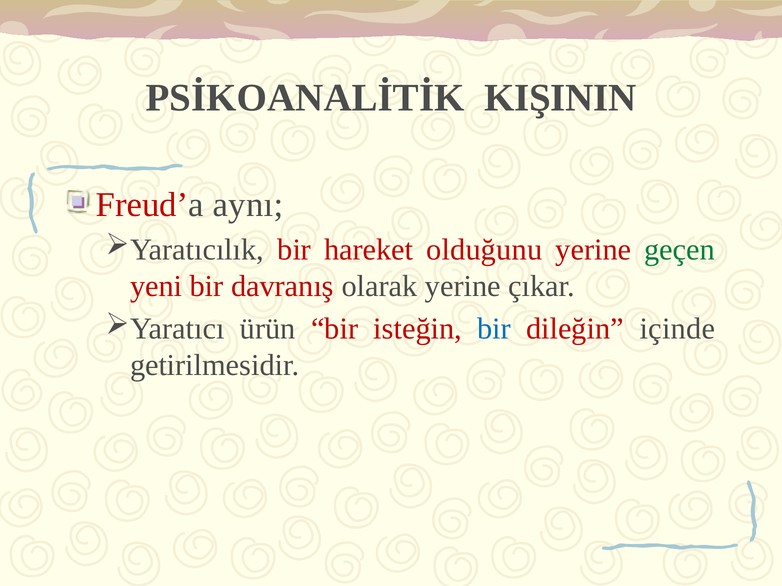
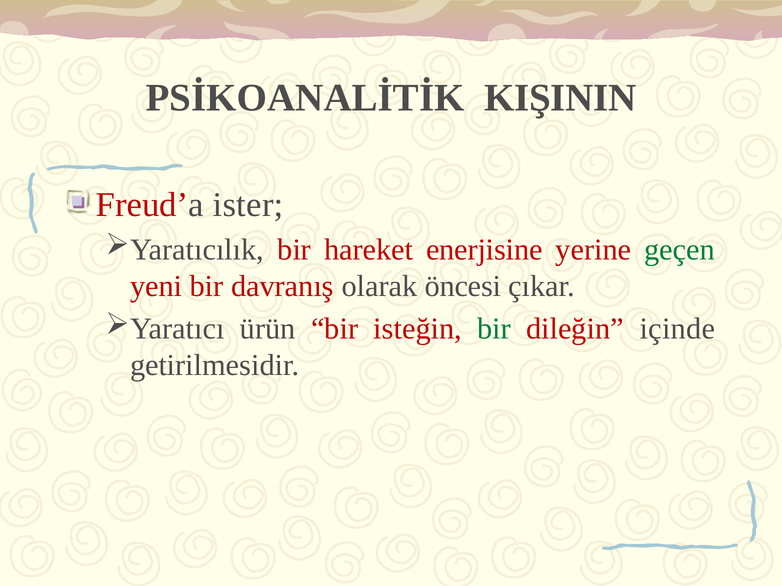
aynı: aynı -> ister (248, 205)
olduğunu: olduğunu -> enerjisine (484, 250)
olarak yerine: yerine -> öncesi (463, 287)
bir colour: blue -> green (494, 329)
